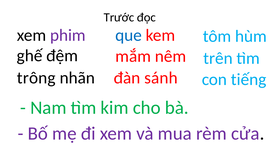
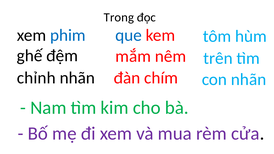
Trước: Trước -> Trong (119, 17)
phim colour: purple -> blue (68, 35)
trông: trông -> chỉnh (36, 78)
sánh: sánh -> chím (161, 78)
con tiếng: tiếng -> nhãn (249, 80)
